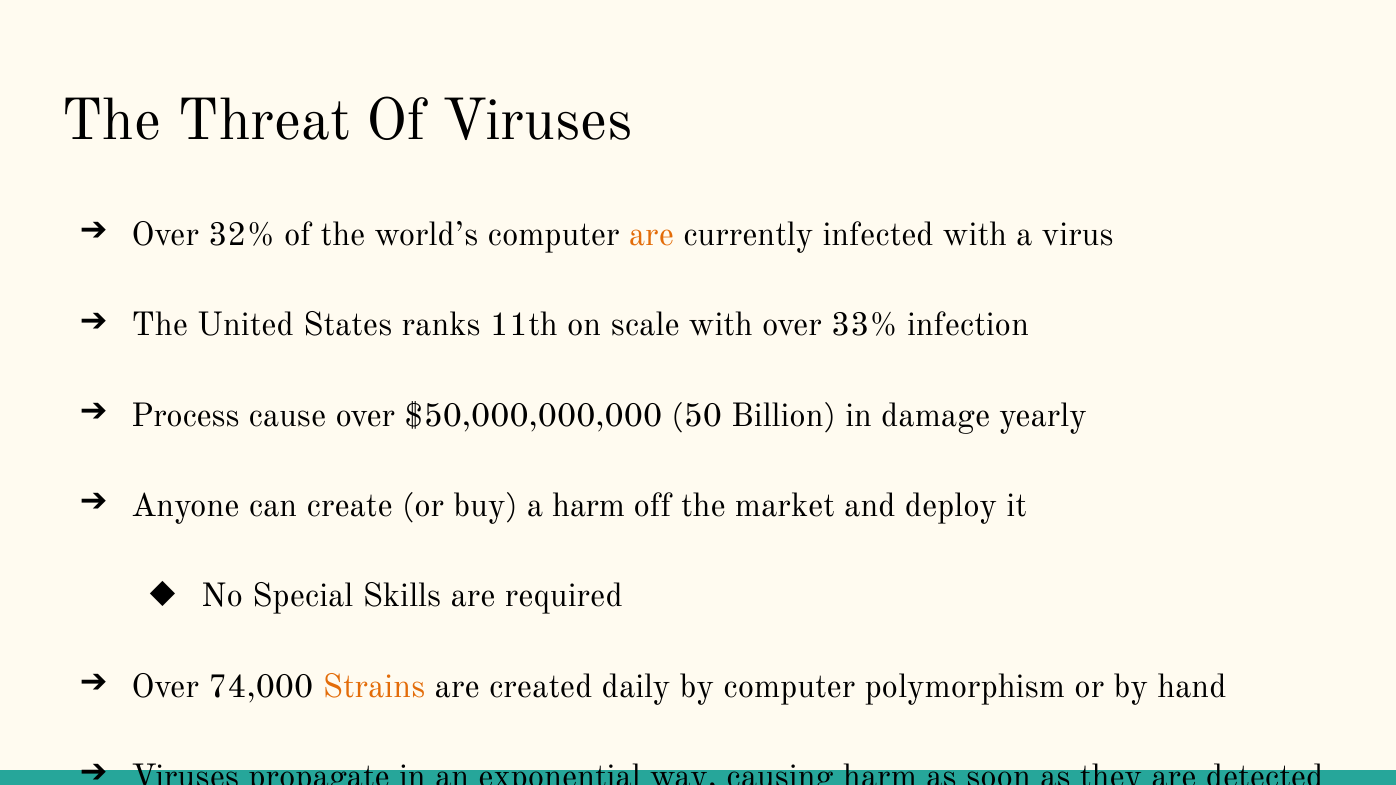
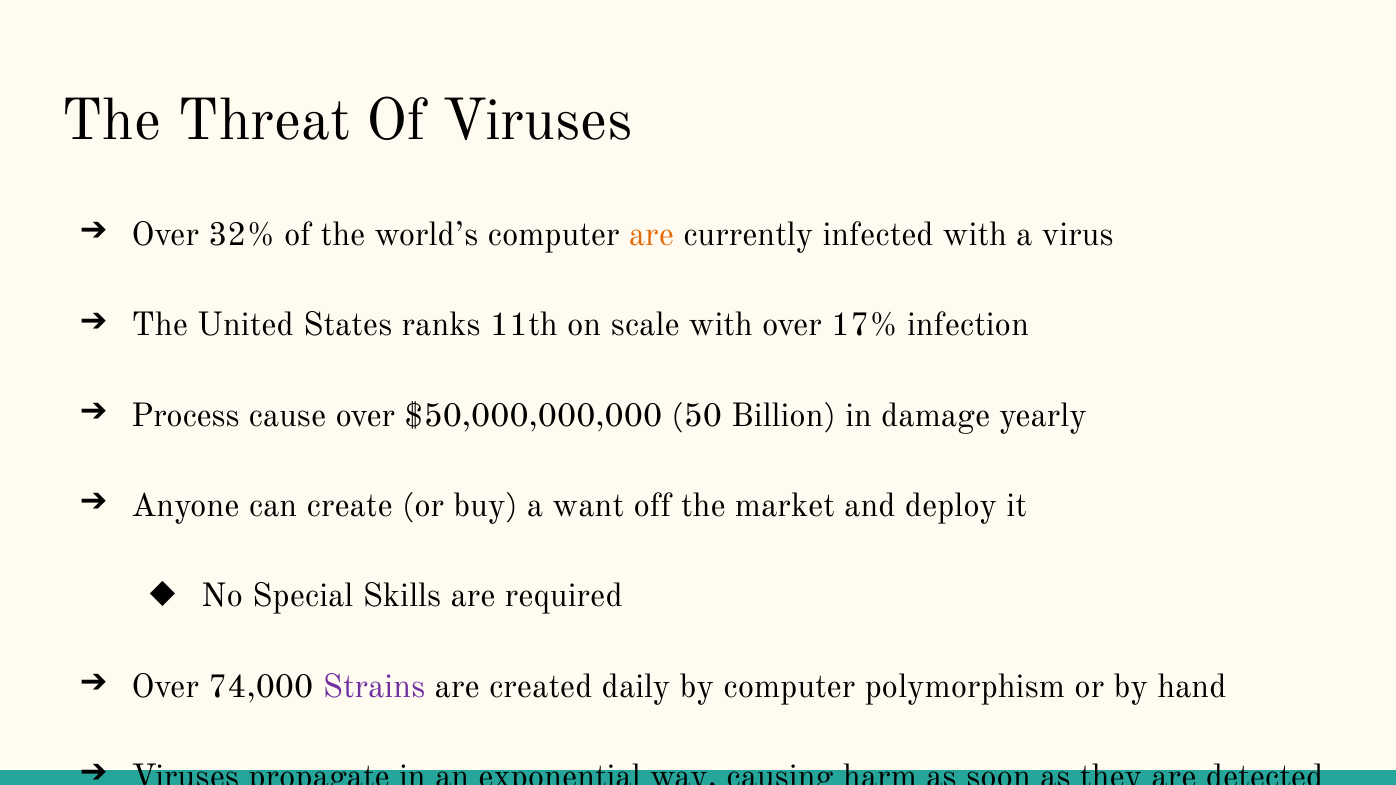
33%: 33% -> 17% (864, 325)
a harm: harm -> want (588, 506)
Strains colour: orange -> purple (374, 686)
